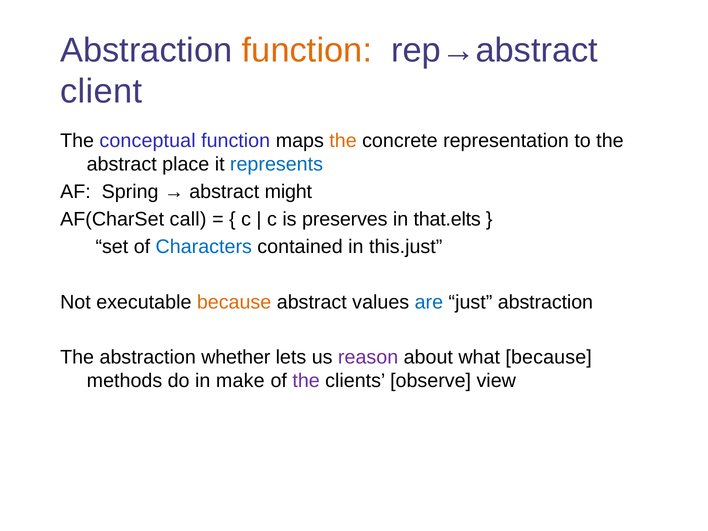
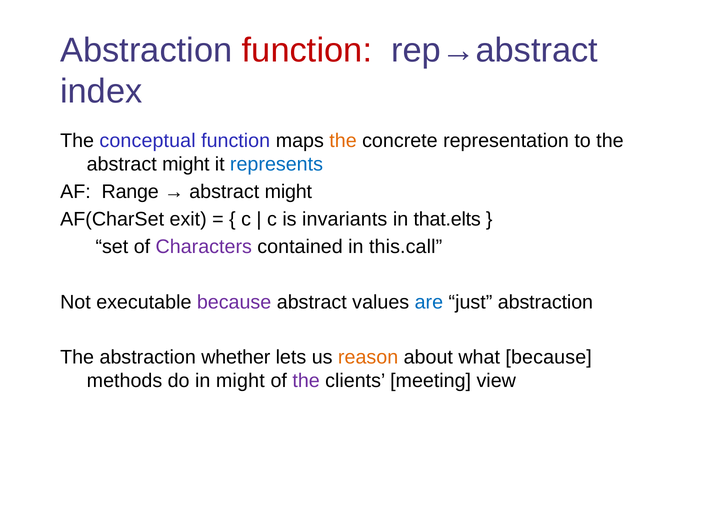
function colour: orange -> red (307, 50)
client: client -> index (101, 91)
place: place -> might (186, 164)
Spring: Spring -> Range (130, 192)
call: call -> exit (188, 219)
preserves: preserves -> invariants (345, 219)
Characters colour: blue -> purple (204, 247)
this.just: this.just -> this.call (406, 247)
because colour: orange -> purple (234, 302)
reason colour: purple -> orange (368, 357)
in make: make -> might (240, 381)
observe: observe -> meeting (431, 381)
